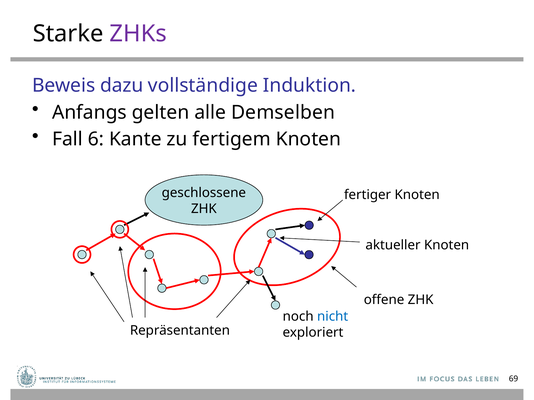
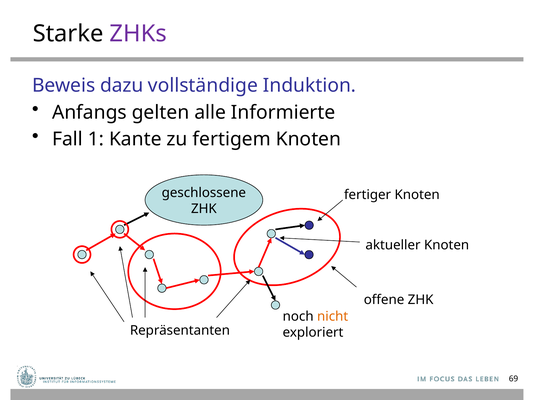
Demselben: Demselben -> Informierte (283, 112)
6: 6 -> 1 (96, 139)
nicht colour: blue -> orange (333, 317)
